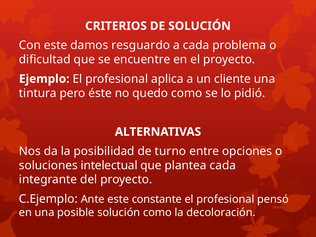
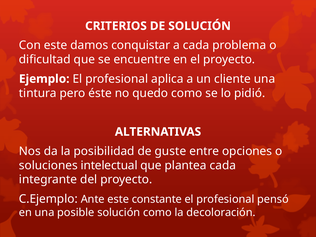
resguardo: resguardo -> conquistar (141, 45)
turno: turno -> guste (170, 151)
